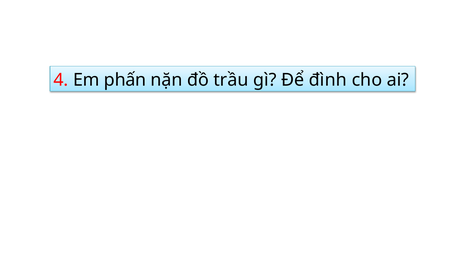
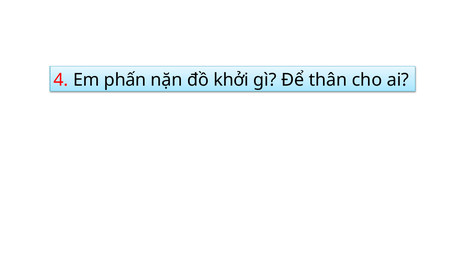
trầu: trầu -> khởi (231, 80)
đình: đình -> thân (328, 80)
